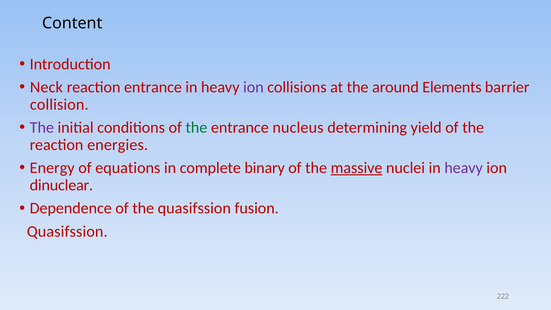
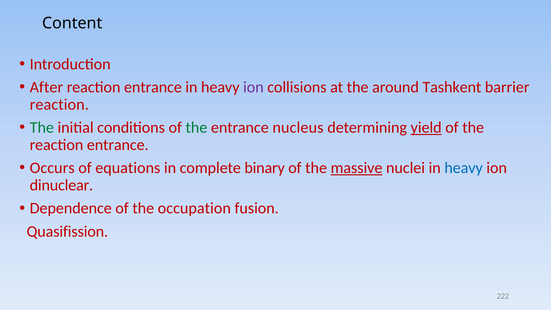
Neck: Neck -> After (46, 87)
Elements: Elements -> Tashkent (452, 87)
collision: collision -> reaction (59, 104)
The colour: purple -> green (42, 128)
yield underline: none -> present (426, 128)
energies: energies -> entrance (118, 145)
Energy: Energy -> Occurs (52, 168)
heavy colour: purple -> blue (464, 168)
the quasifssion: quasifssion -> occupation (194, 208)
Quasifssion: Quasifssion -> Quasifission (67, 231)
